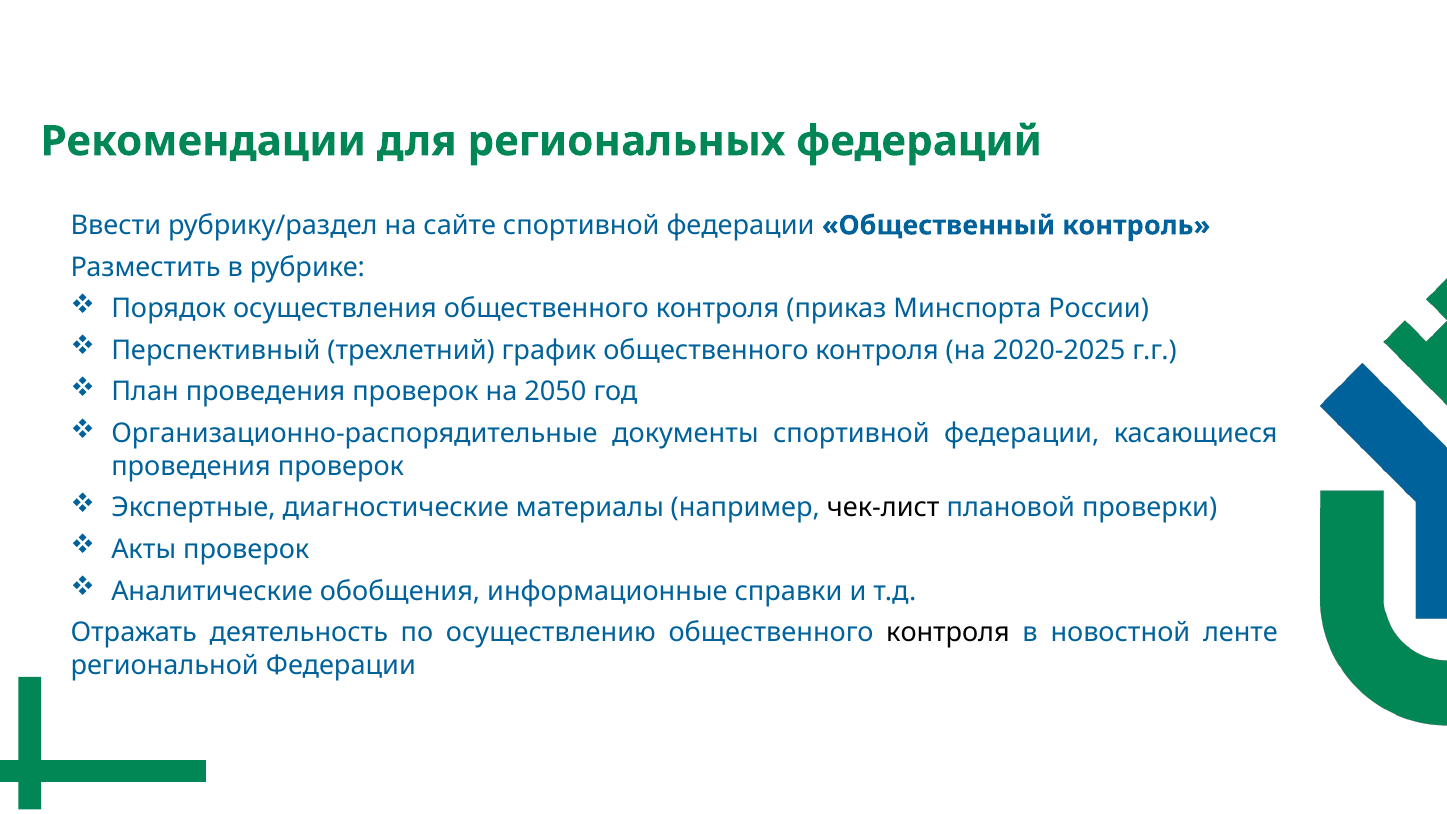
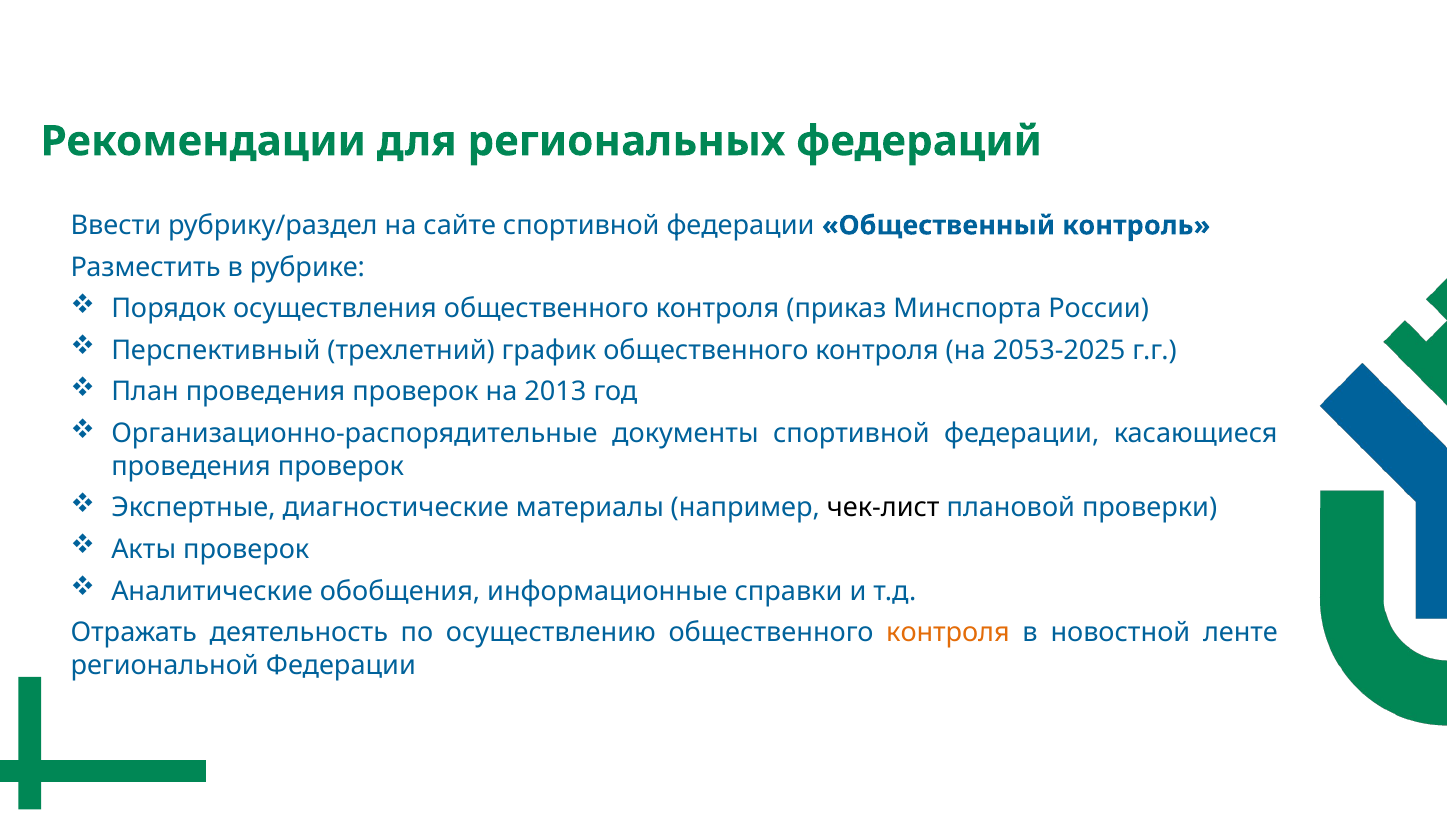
2020-2025: 2020-2025 -> 2053-2025 (1059, 350)
2050: 2050 -> 2013 (555, 392)
контроля colour: black -> orange (948, 633)
